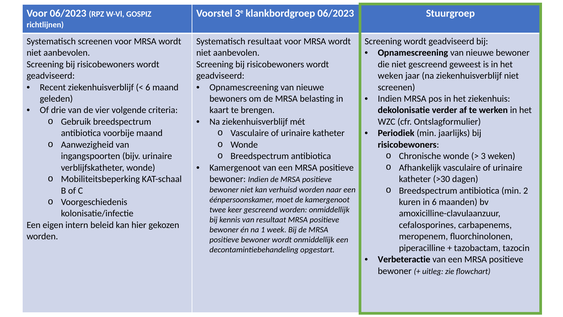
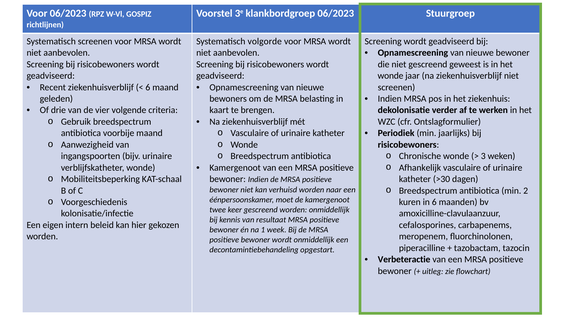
Systematisch resultaat: resultaat -> volgorde (265, 41)
weken: weken -> wonde (391, 76)
